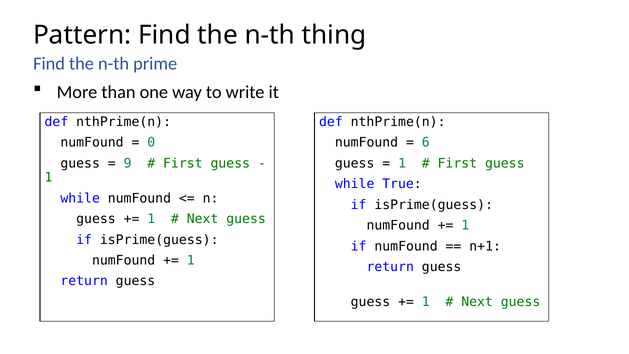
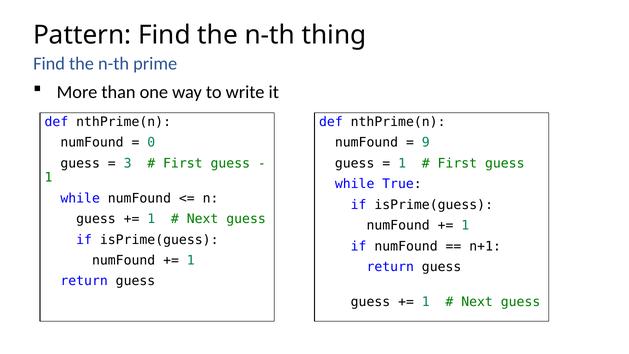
6: 6 -> 9 (426, 143)
9: 9 -> 3 (128, 163)
